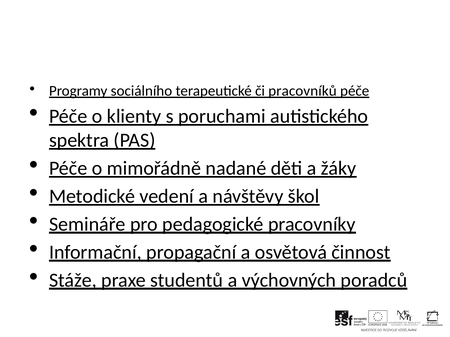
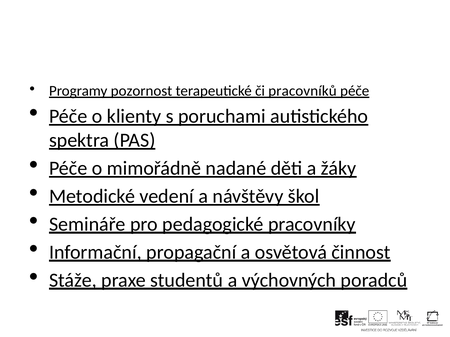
sociálního: sociálního -> pozornost (141, 91)
